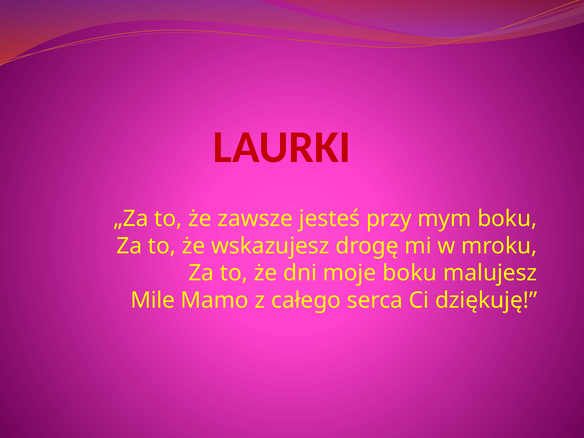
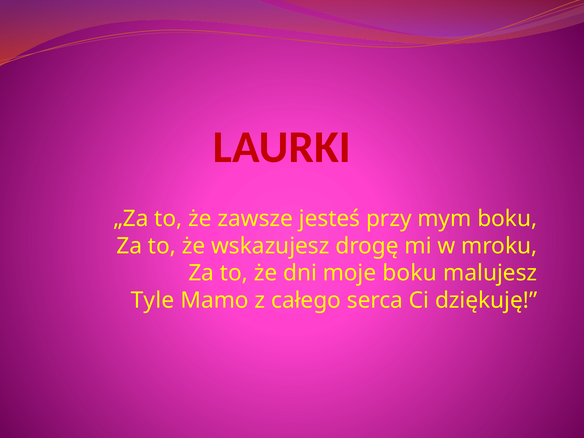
Mile: Mile -> Tyle (153, 300)
